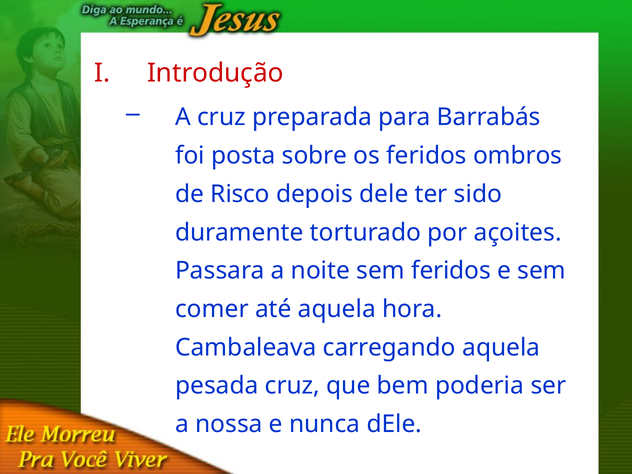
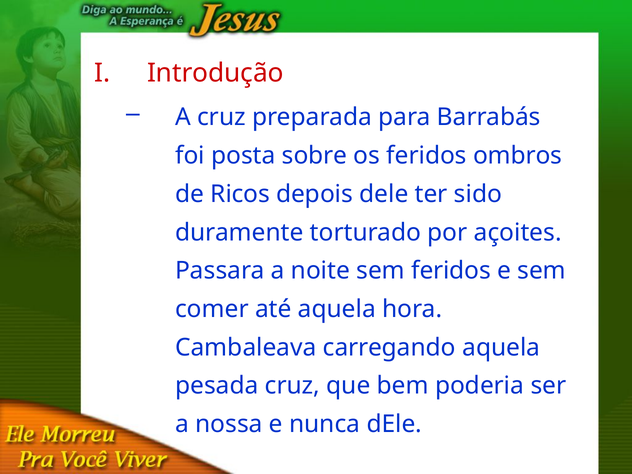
Risco: Risco -> Ricos (240, 194)
